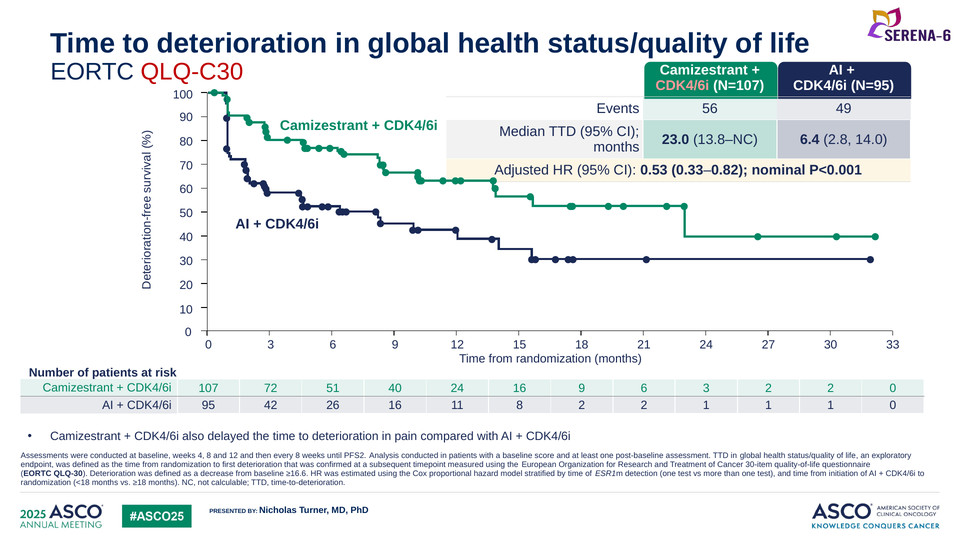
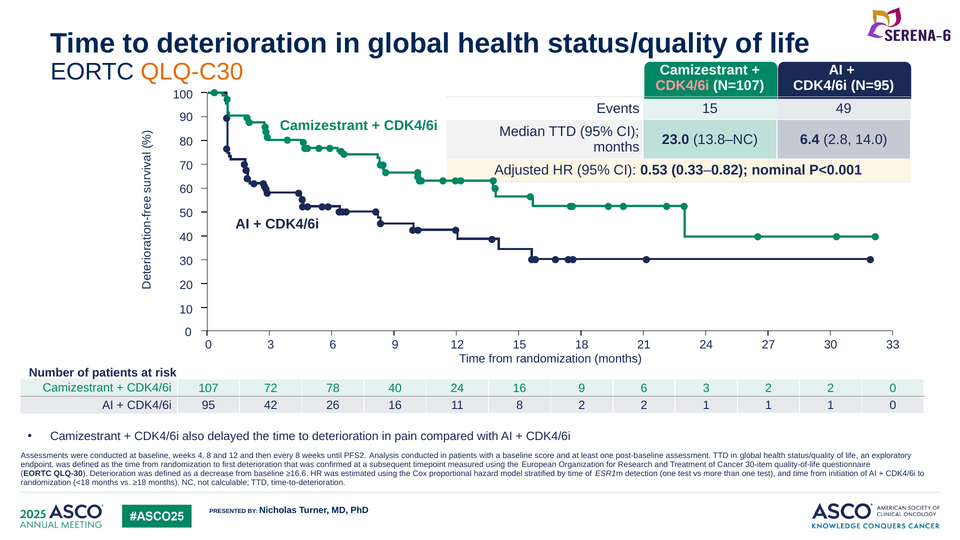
QLQ-C30 colour: red -> orange (192, 72)
Events 56: 56 -> 15 (710, 109)
51: 51 -> 78 (333, 388)
